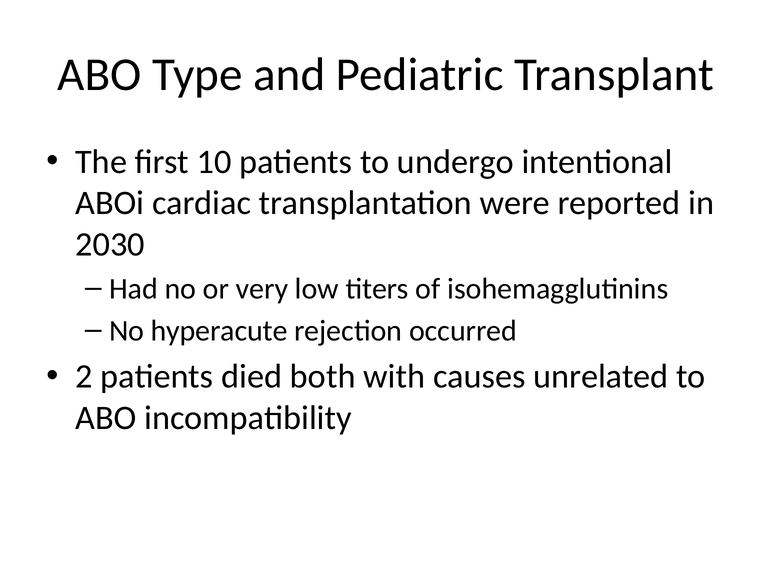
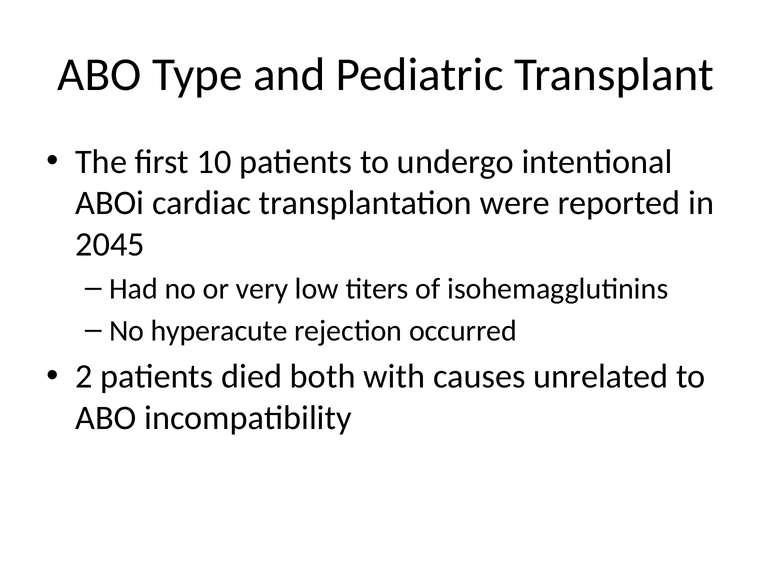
2030: 2030 -> 2045 (110, 244)
